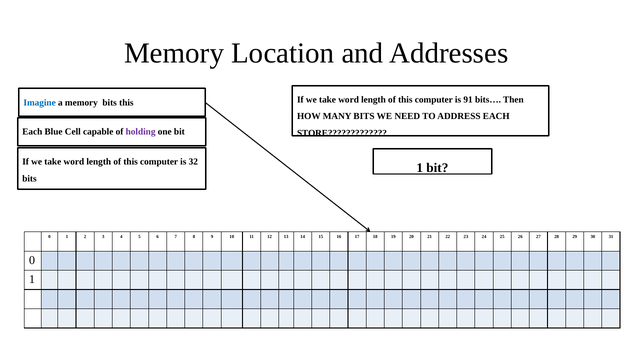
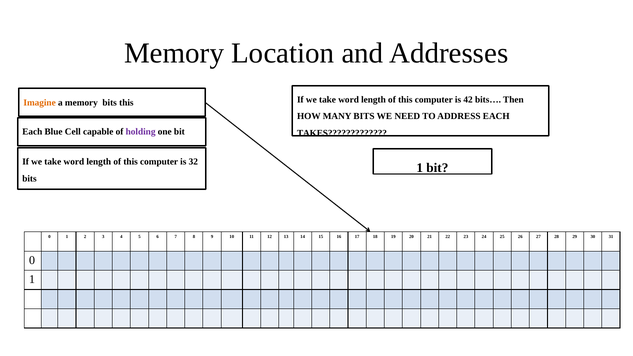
91: 91 -> 42 (468, 100)
Imagine colour: blue -> orange (40, 103)
STORE: STORE -> TAKES (342, 133)
